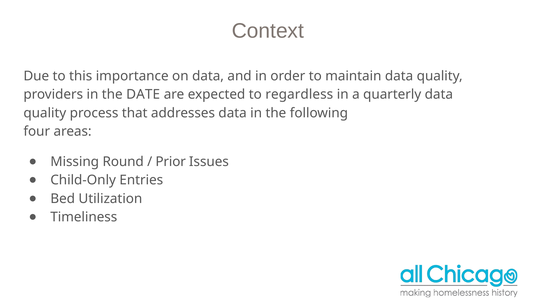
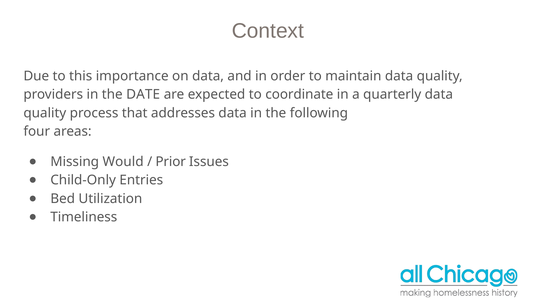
regardless: regardless -> coordinate (299, 95)
Round: Round -> Would (123, 162)
